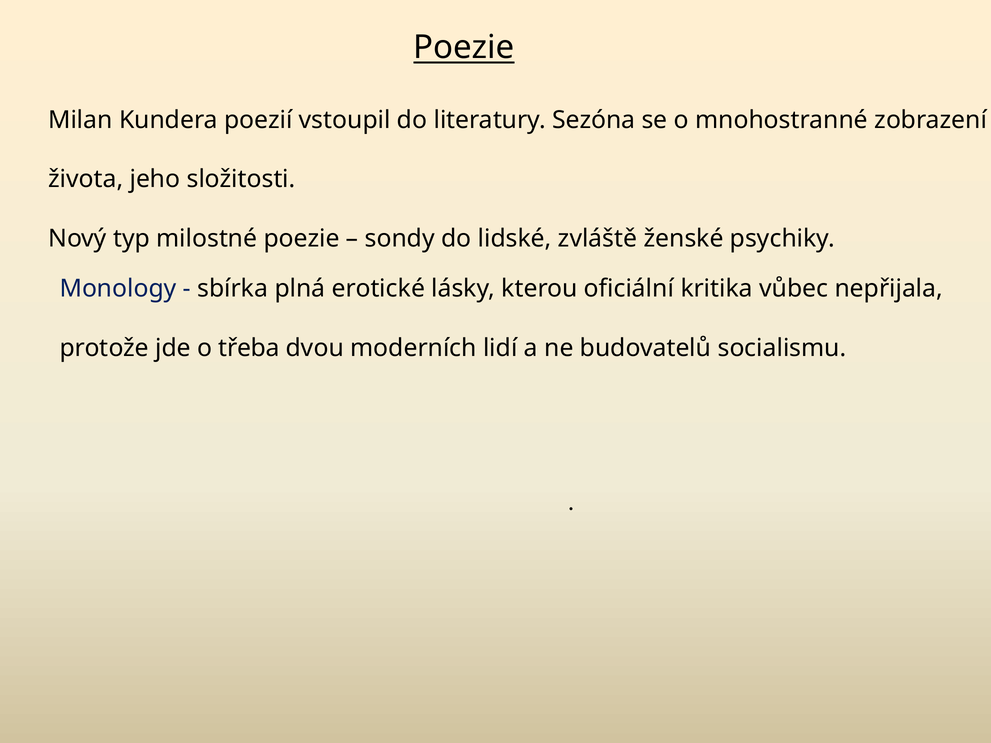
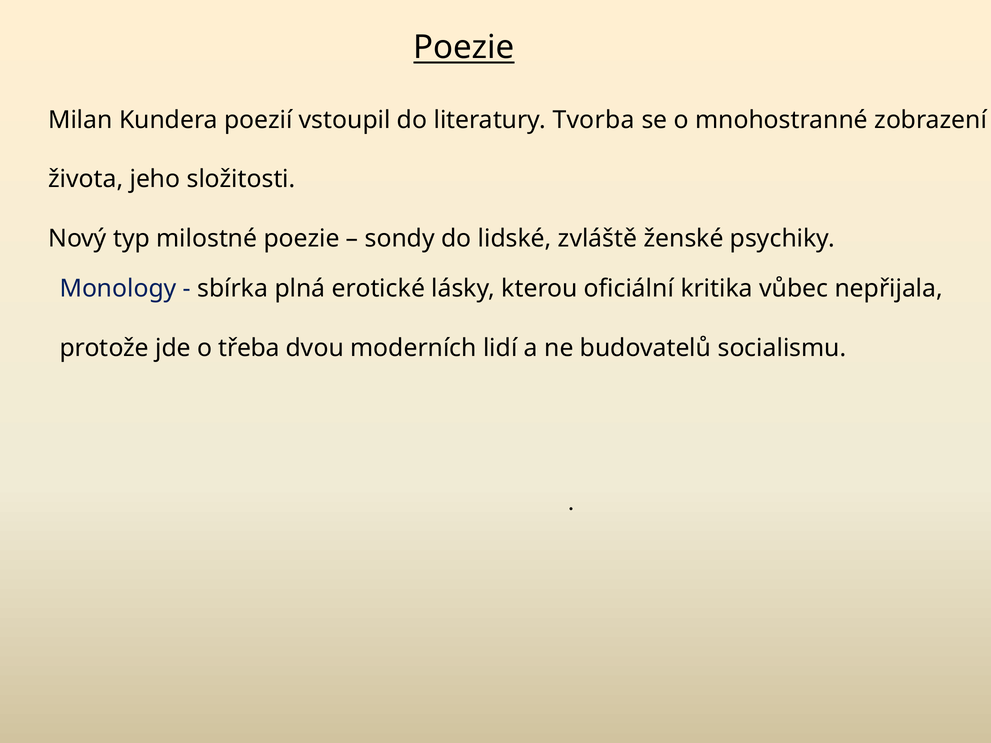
Sezóna: Sezóna -> Tvorba (594, 120)
